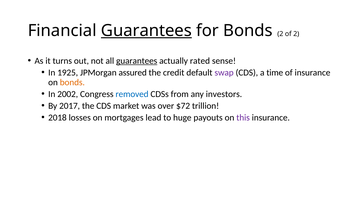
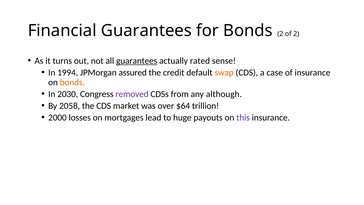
Guarantees underline: present -> none (146, 31)
1925: 1925 -> 1994 (68, 72)
swap colour: purple -> orange (224, 72)
time: time -> case (275, 72)
2002: 2002 -> 2030 (68, 94)
removed colour: blue -> purple (132, 94)
investors: investors -> although (224, 94)
2017: 2017 -> 2058 (70, 106)
$72: $72 -> $64 (183, 106)
2018: 2018 -> 2000 (57, 117)
